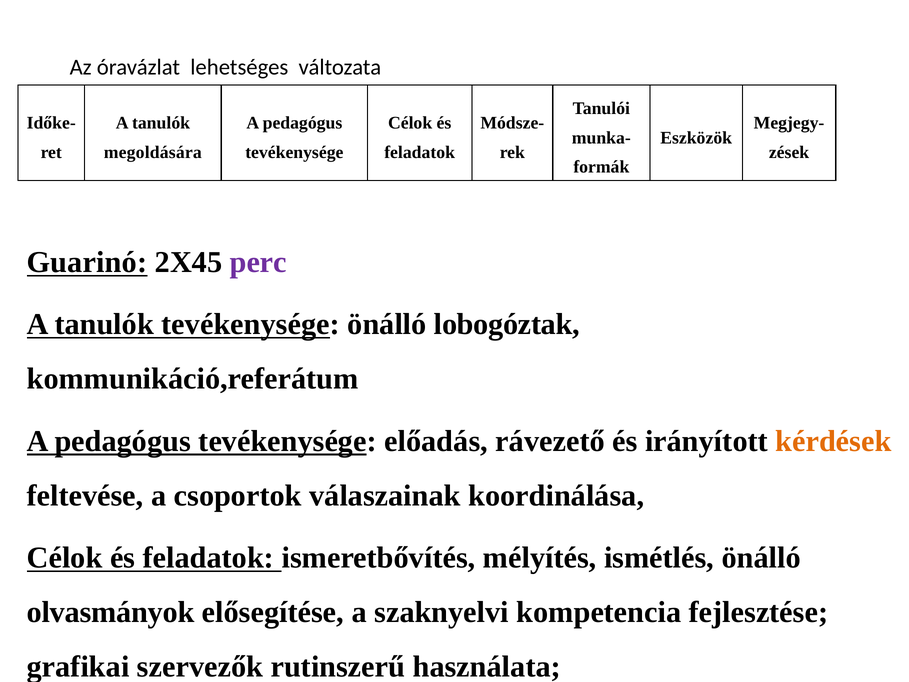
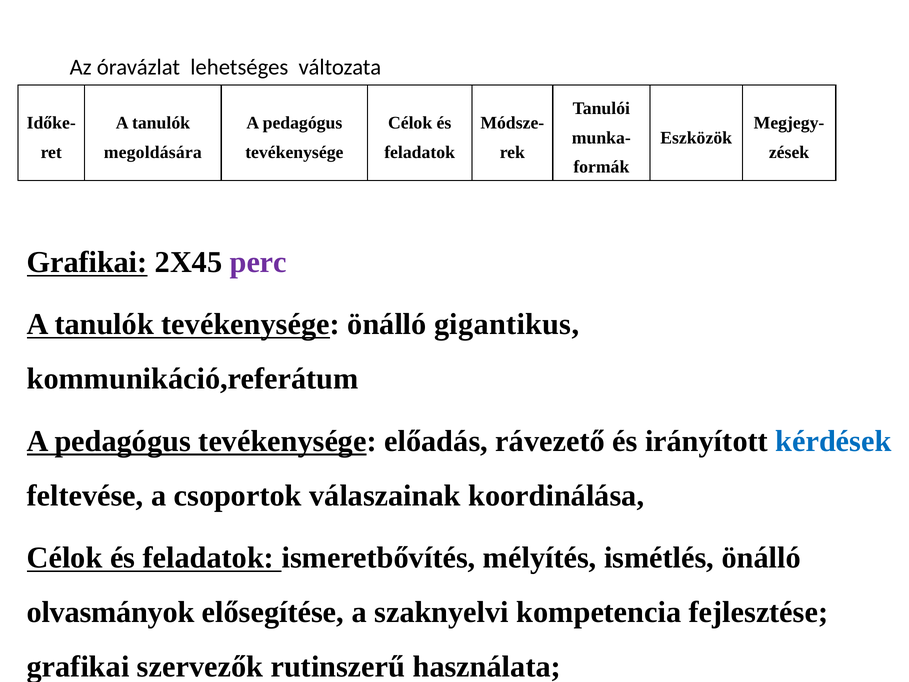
Guarinó: Guarinó -> Grafikai (87, 262)
lobogóztak: lobogóztak -> gigantikus (507, 324)
kérdések colour: orange -> blue (833, 441)
